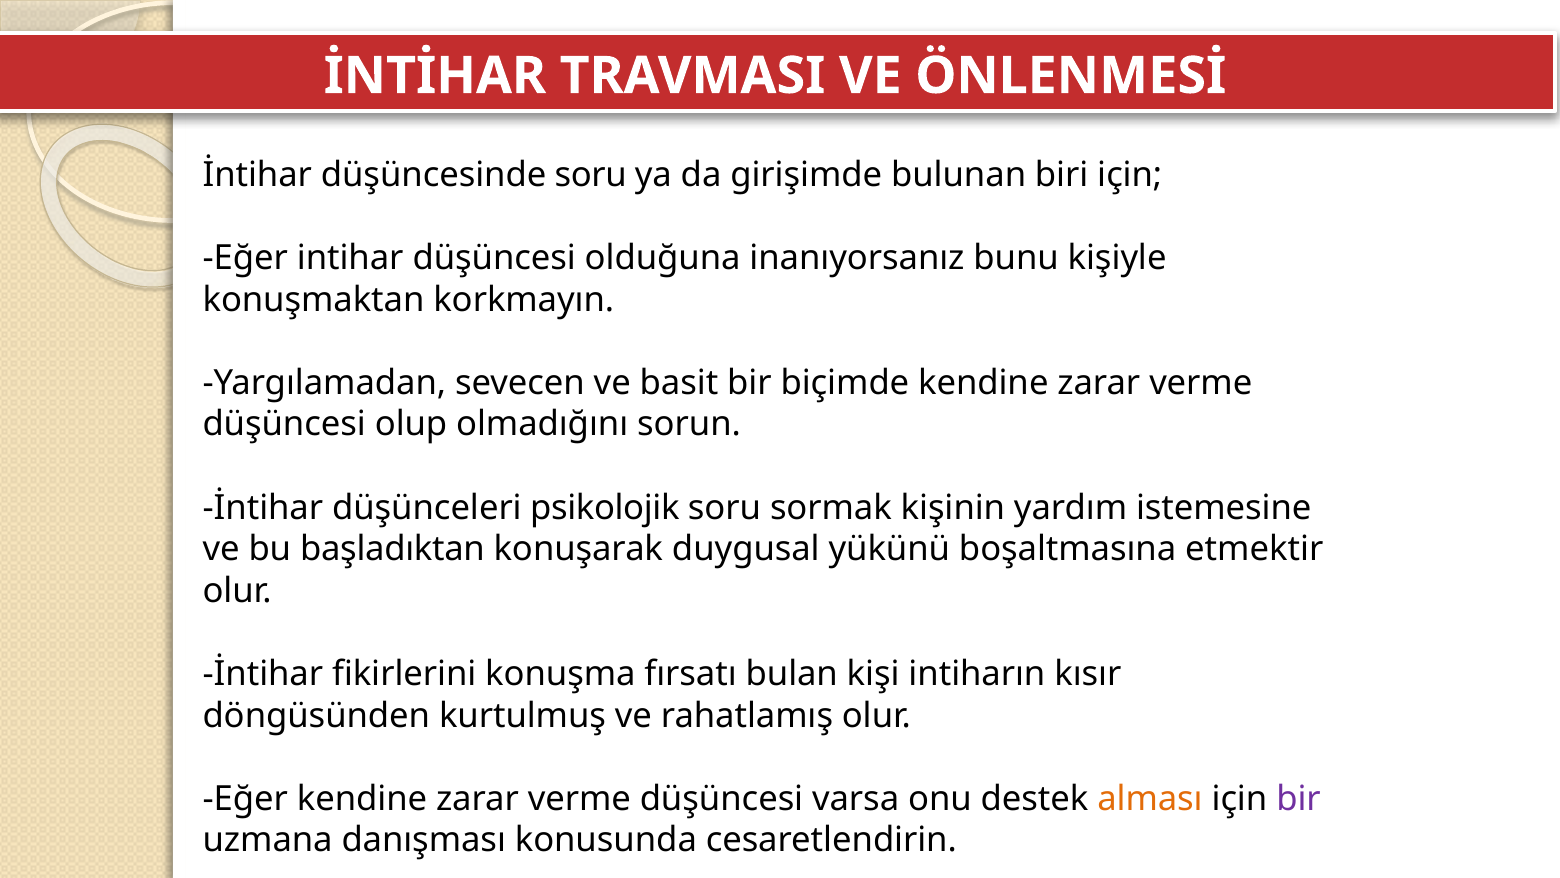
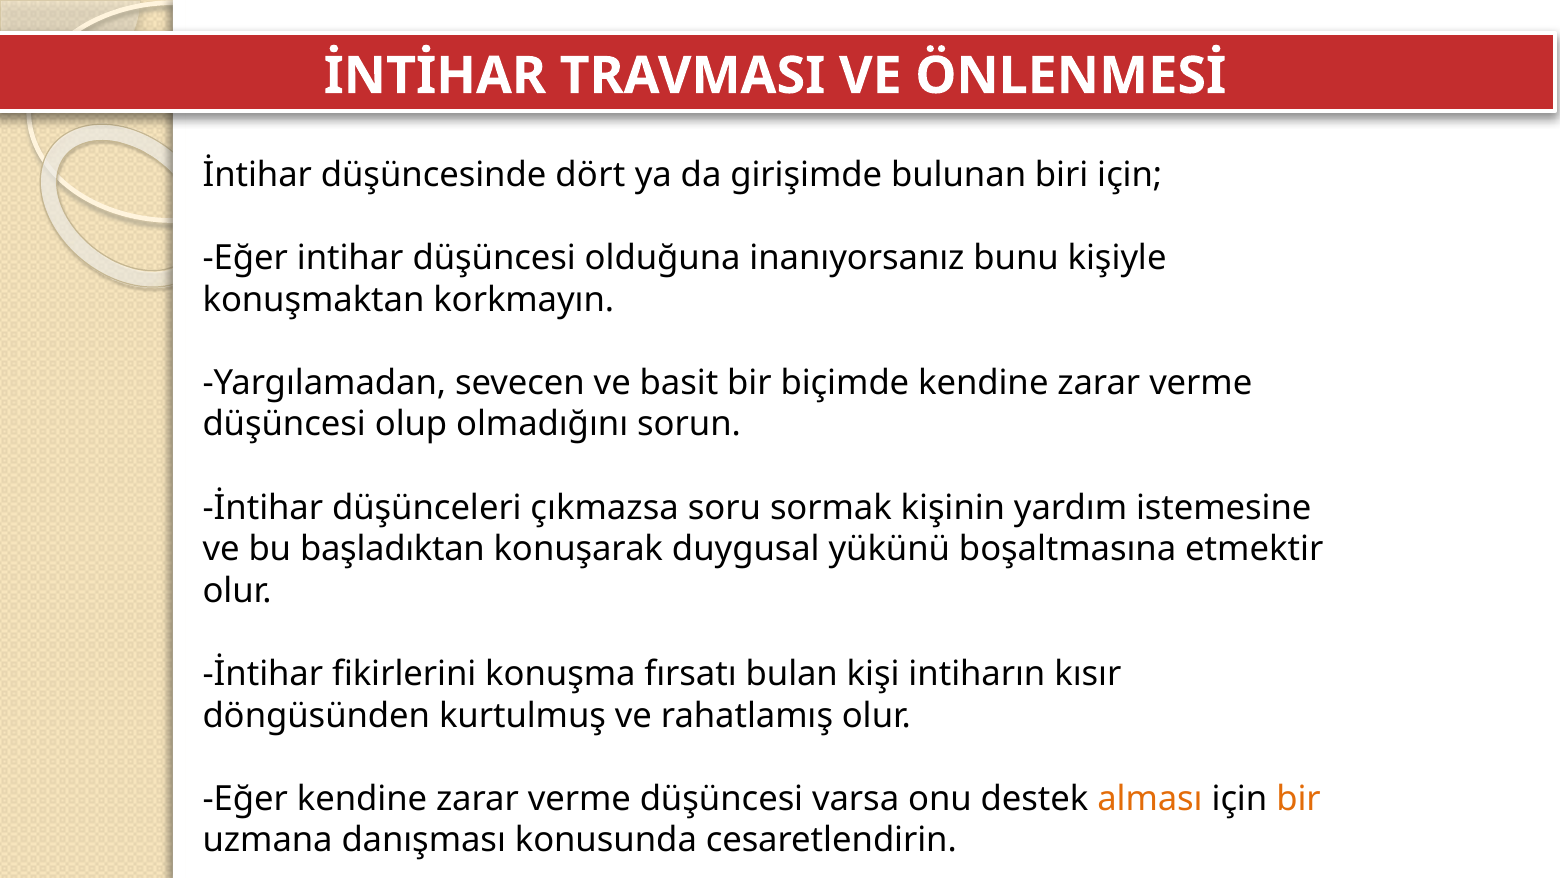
düşüncesinde soru: soru -> dört (590, 175)
psikolojik: psikolojik -> çıkmazsa (605, 507)
bir colour: purple -> orange (1299, 798)
